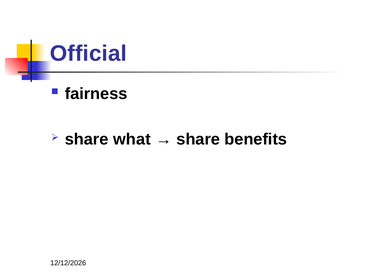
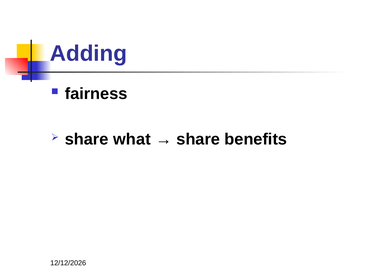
Official: Official -> Adding (88, 54)
